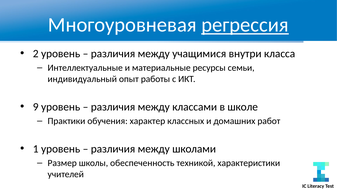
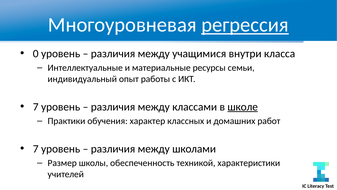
2: 2 -> 0 (36, 53)
9: 9 -> 7 (36, 107)
школе underline: none -> present (243, 107)
1: 1 -> 7 (36, 149)
